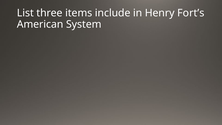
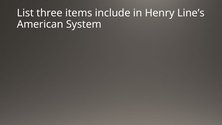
Fort’s: Fort’s -> Line’s (191, 13)
